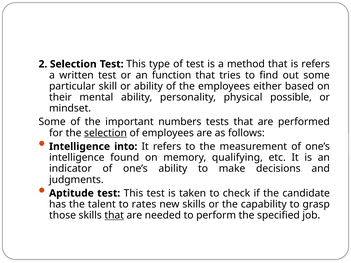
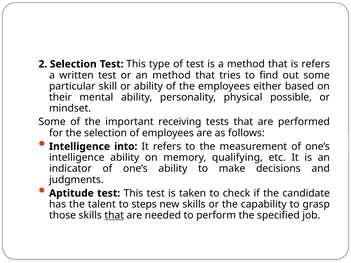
an function: function -> method (172, 75)
numbers: numbers -> receiving (180, 122)
selection underline: present -> none (106, 133)
intelligence found: found -> ability (125, 158)
rates: rates -> steps (144, 204)
